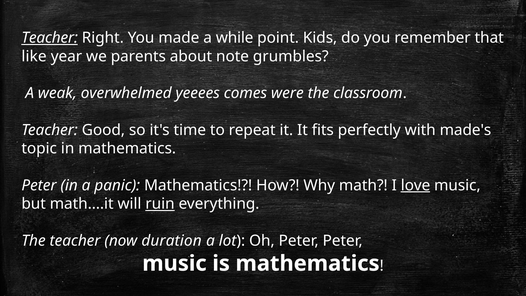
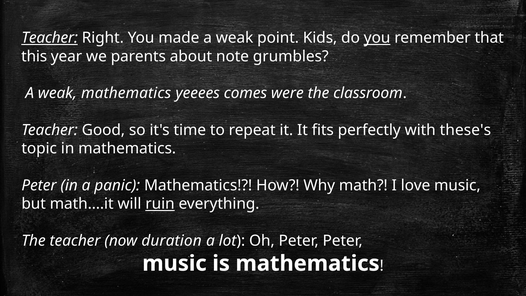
made a while: while -> weak (235, 38)
you underline: none -> present (377, 38)
like: like -> this (34, 56)
weak overwhelmed: overwhelmed -> mathematics (126, 93)
made's: made's -> these's (465, 130)
love underline: present -> none (416, 185)
